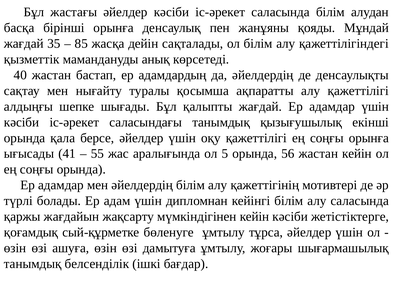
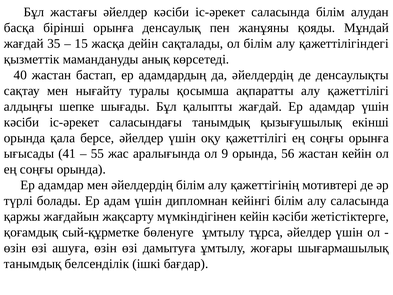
85: 85 -> 15 (81, 44)
5: 5 -> 9 (225, 154)
